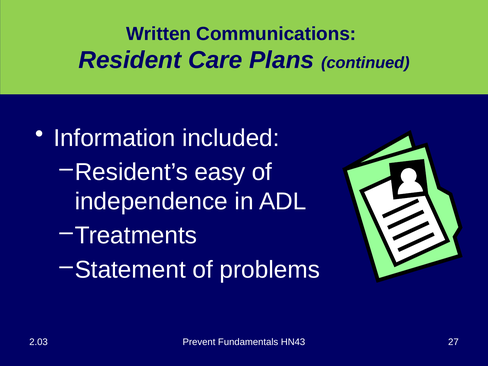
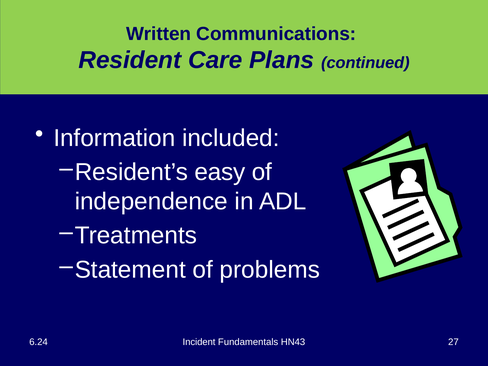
2.03: 2.03 -> 6.24 (39, 342)
Prevent: Prevent -> Incident (199, 342)
